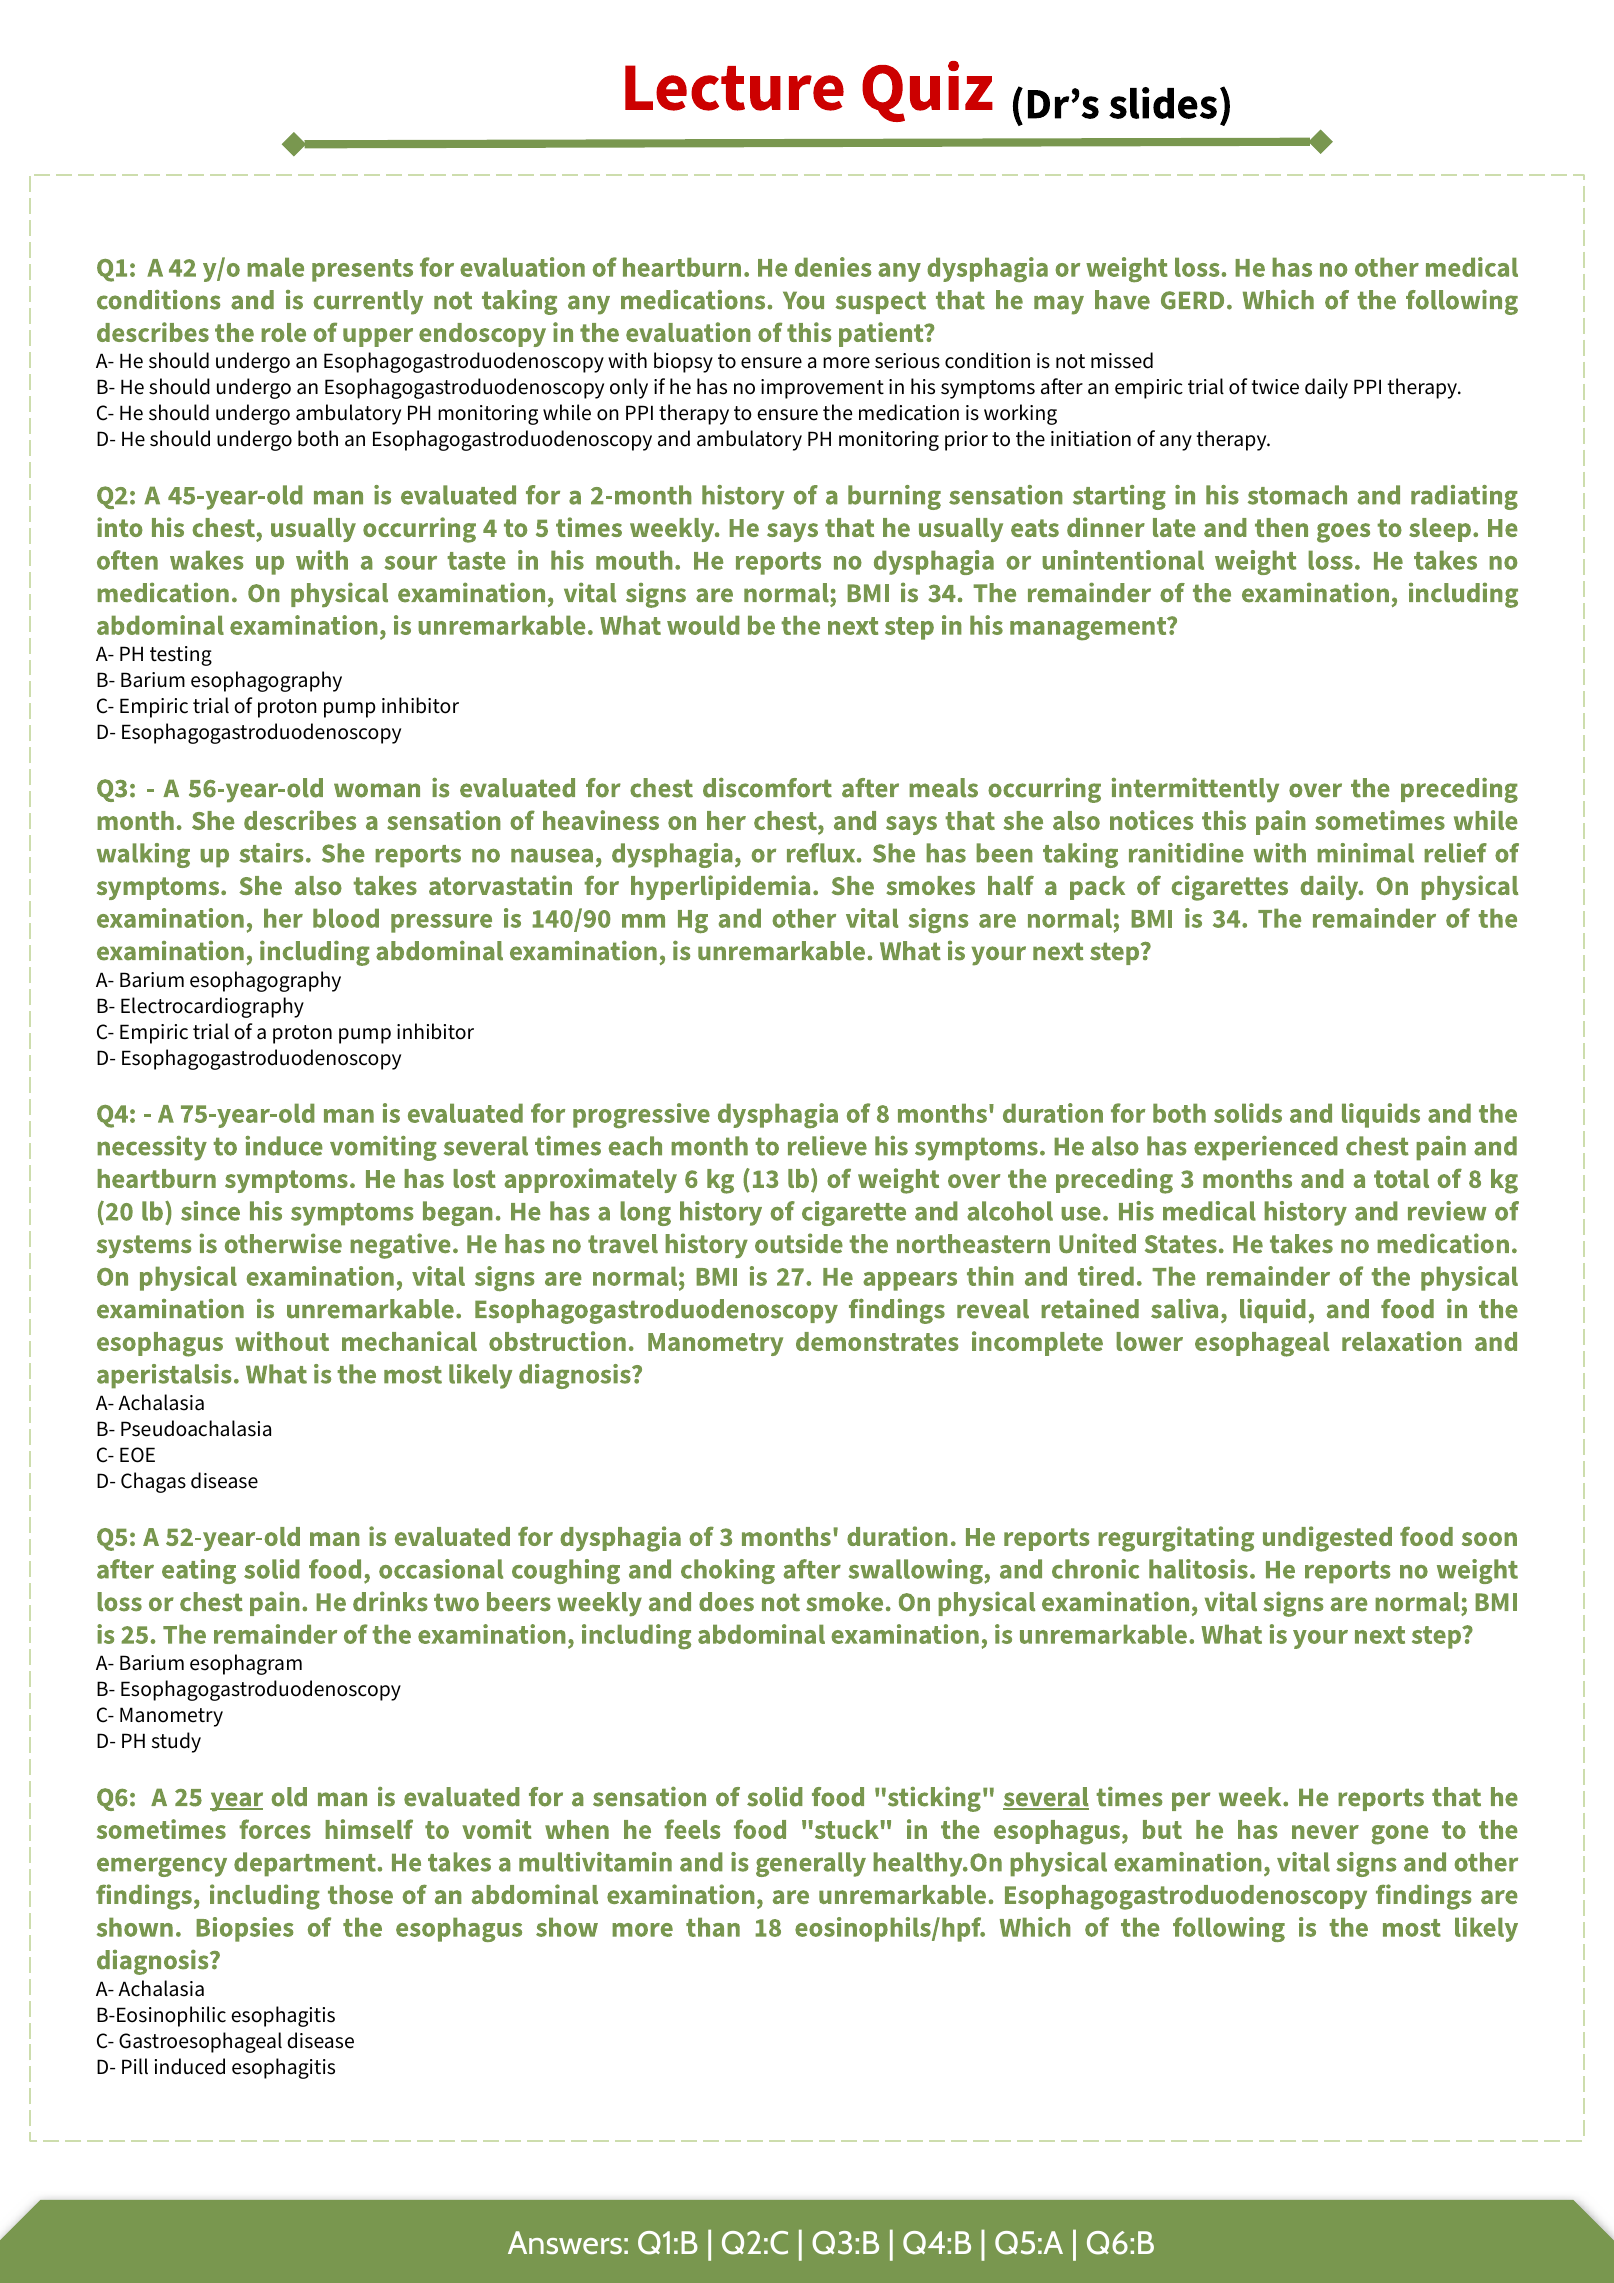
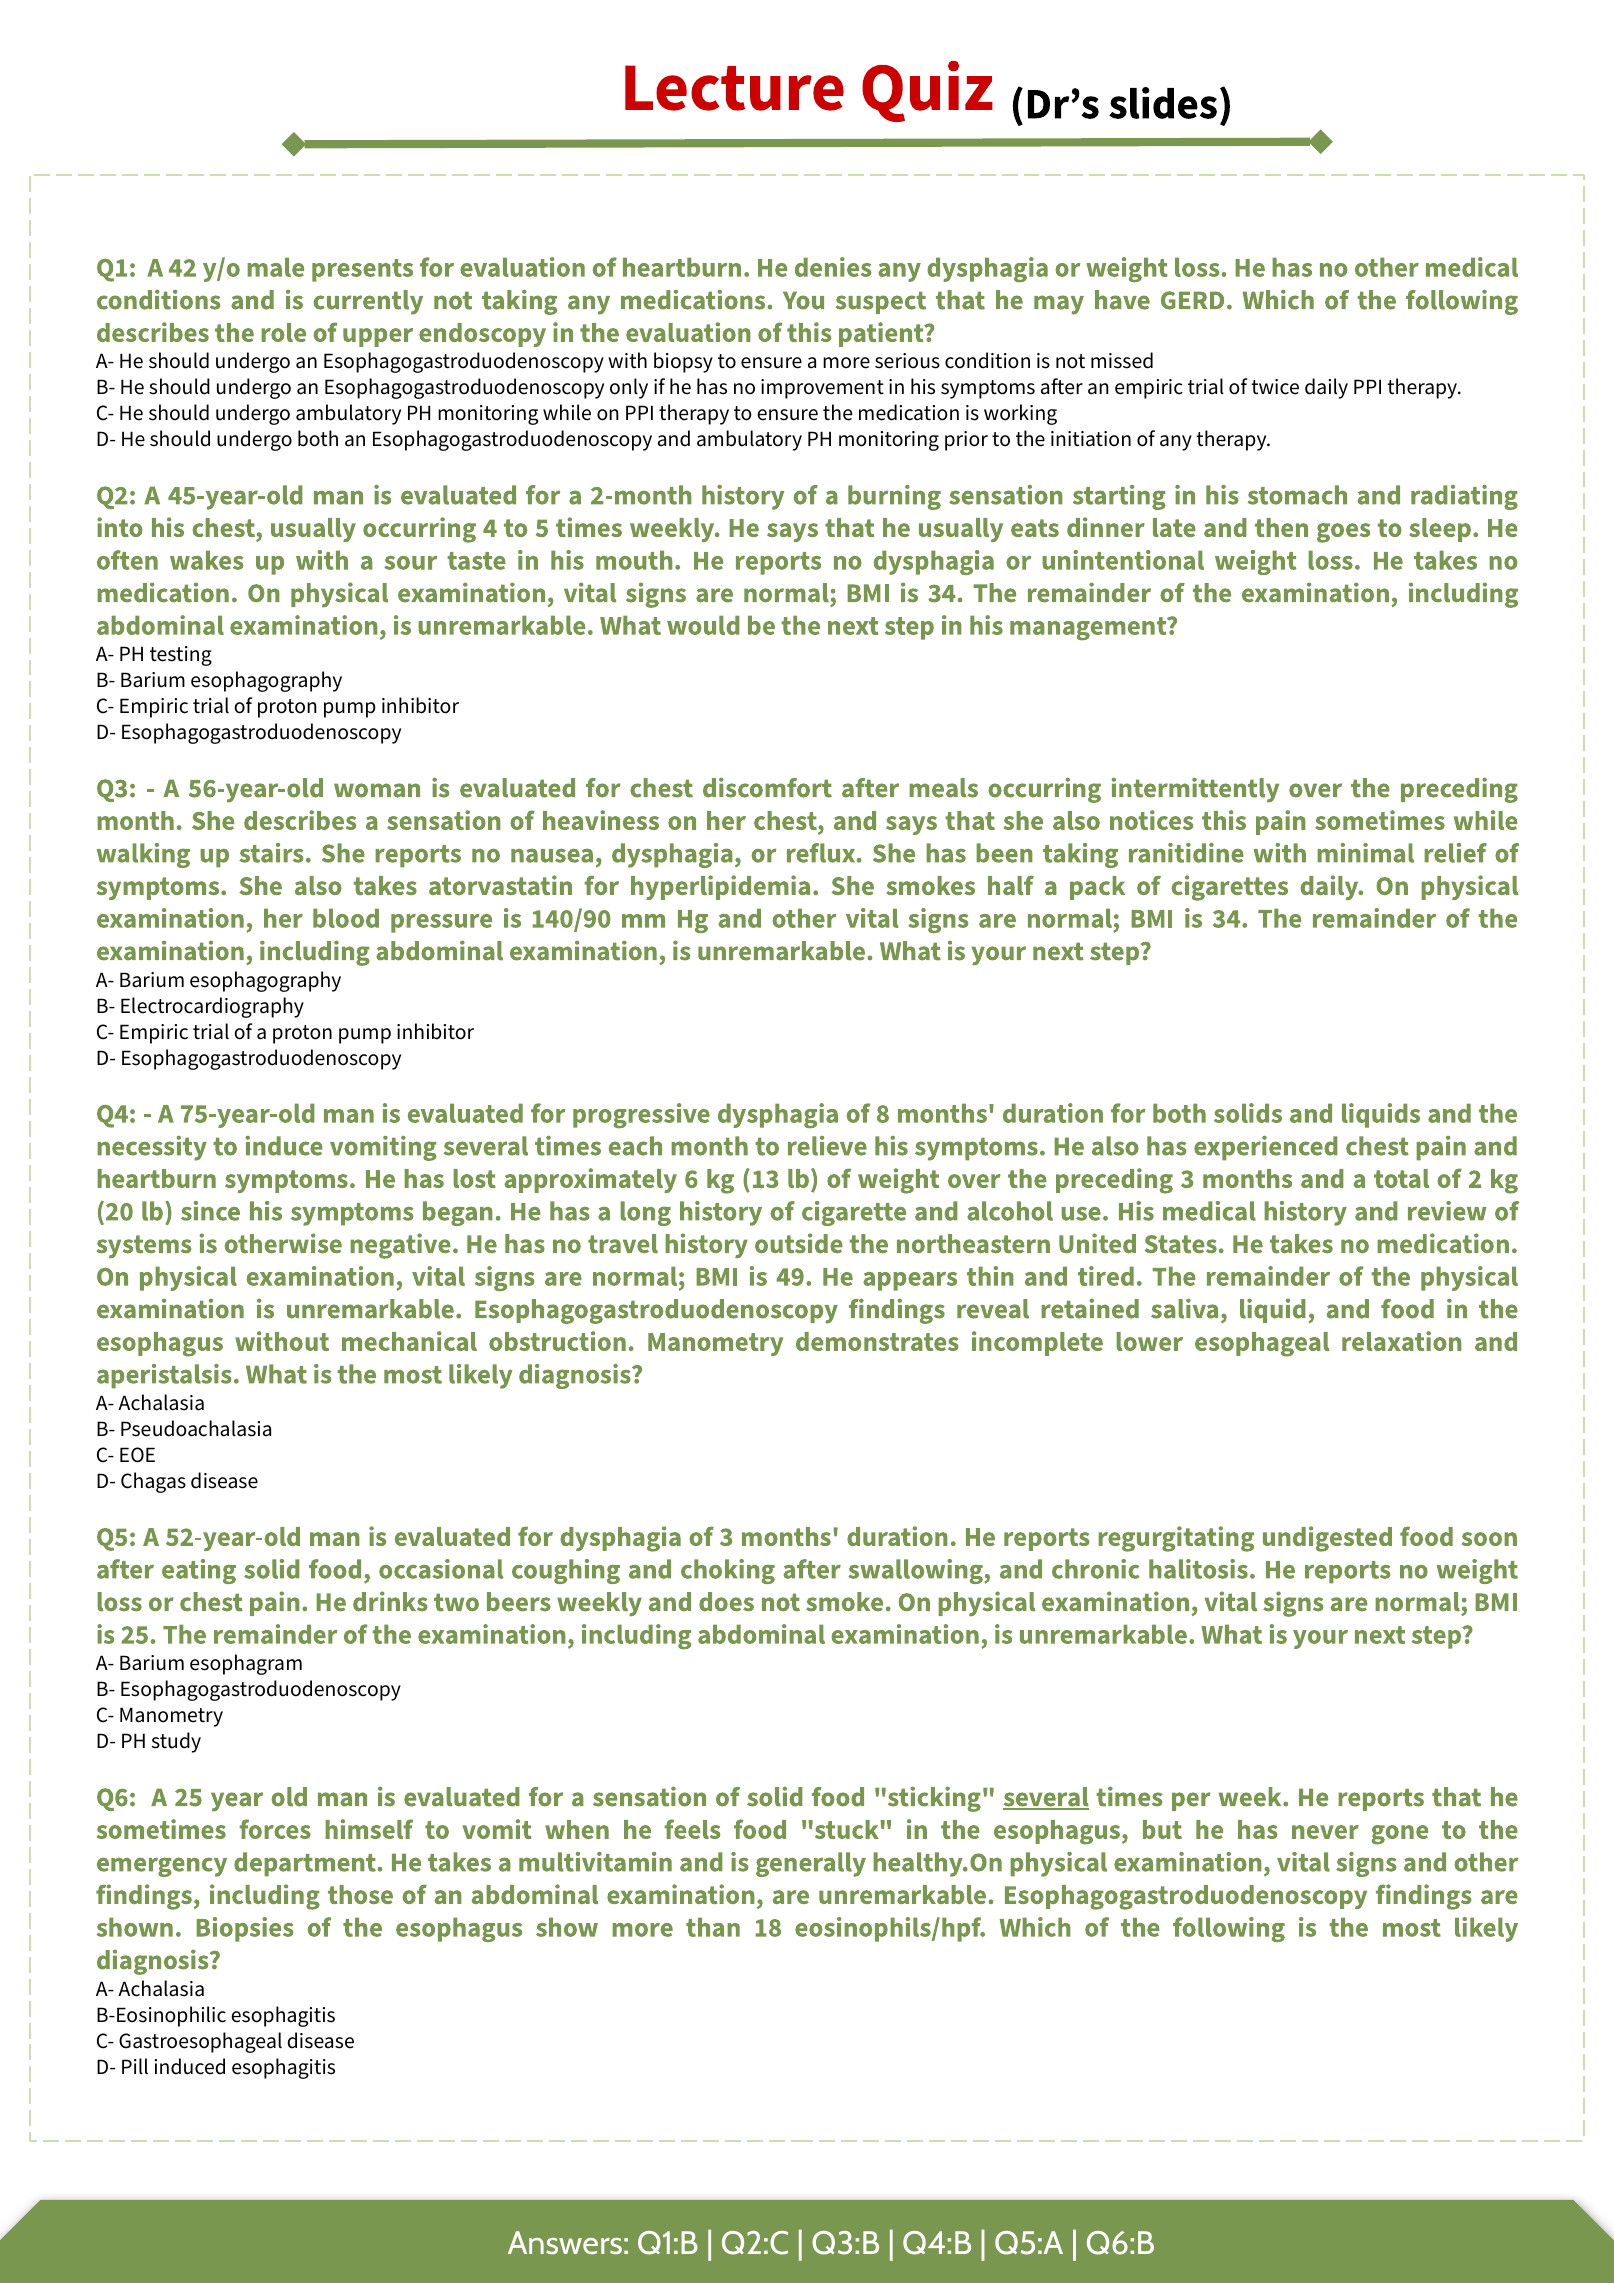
total of 8: 8 -> 2 (1475, 1179)
27: 27 -> 49 (795, 1276)
year underline: present -> none (237, 1797)
